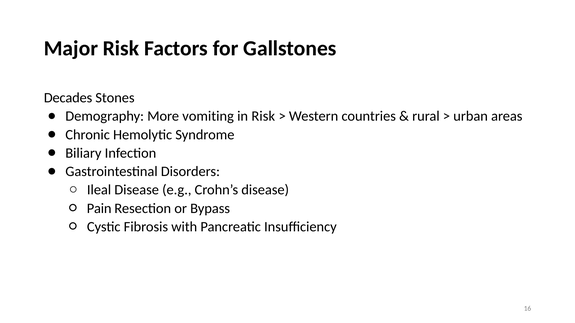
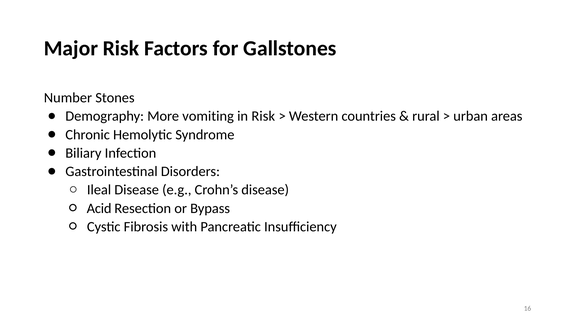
Decades: Decades -> Number (68, 98)
Pain: Pain -> Acid (99, 209)
